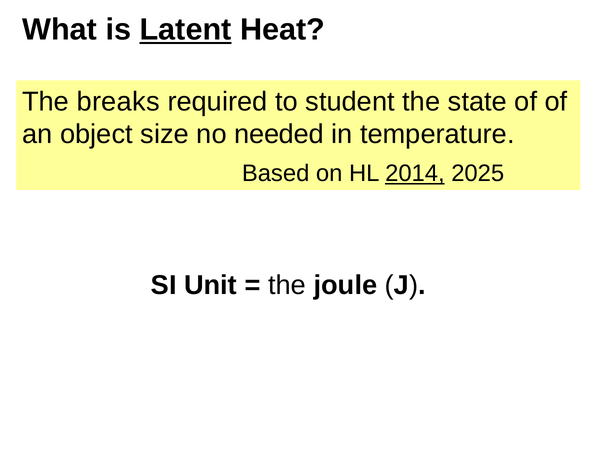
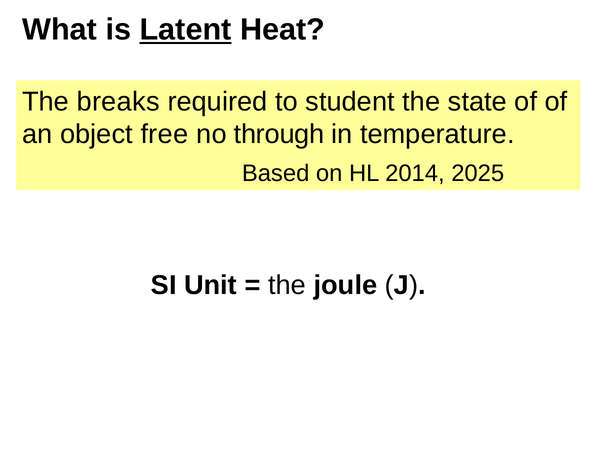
size: size -> free (164, 134)
needed: needed -> through (279, 134)
2014 underline: present -> none (415, 173)
